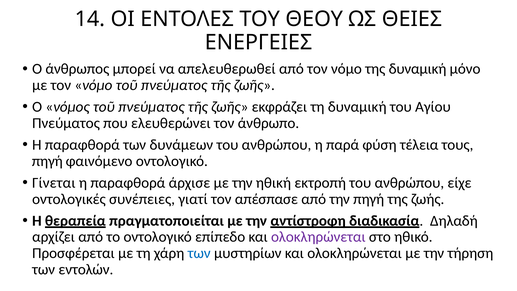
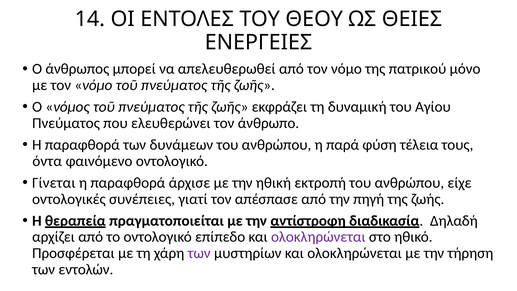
της δυναμική: δυναμική -> πατρικού (417, 69)
πηγή: πηγή -> όντα (47, 161)
των colour: blue -> purple (199, 253)
